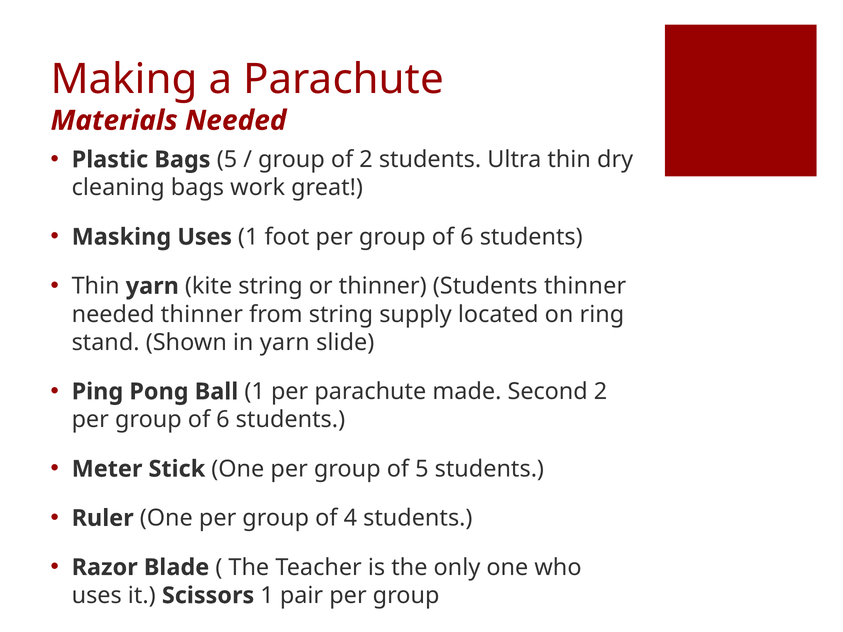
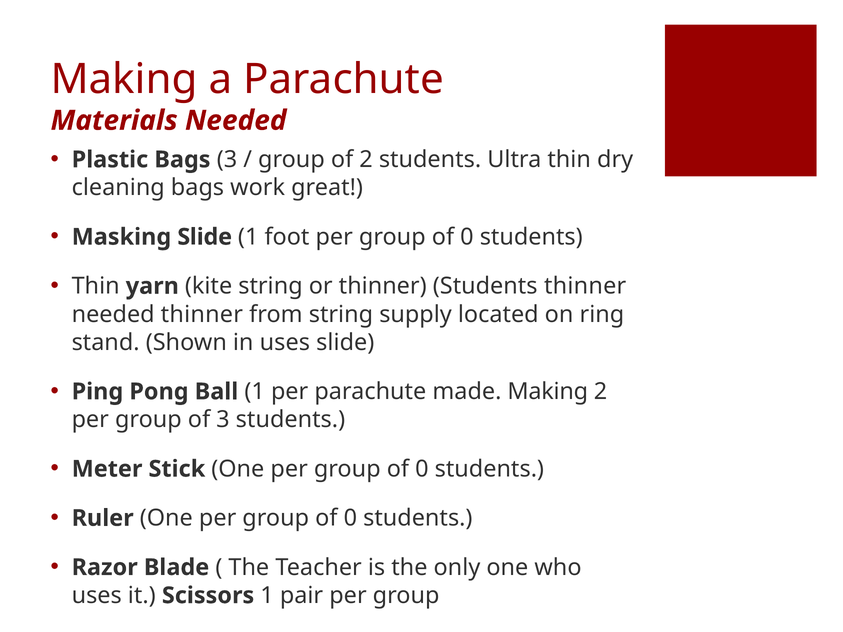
Bags 5: 5 -> 3 (227, 160)
Masking Uses: Uses -> Slide (205, 237)
6: 6 -> 0 (467, 237)
in yarn: yarn -> uses (285, 343)
made Second: Second -> Making (548, 392)
6: 6 -> 3 (223, 420)
5: 5 -> 0 (422, 469)
4: 4 -> 0 (350, 518)
